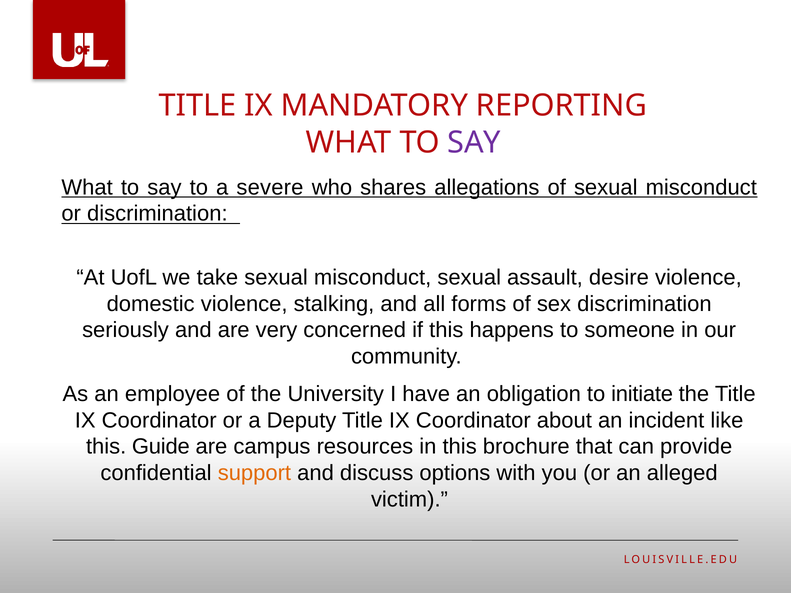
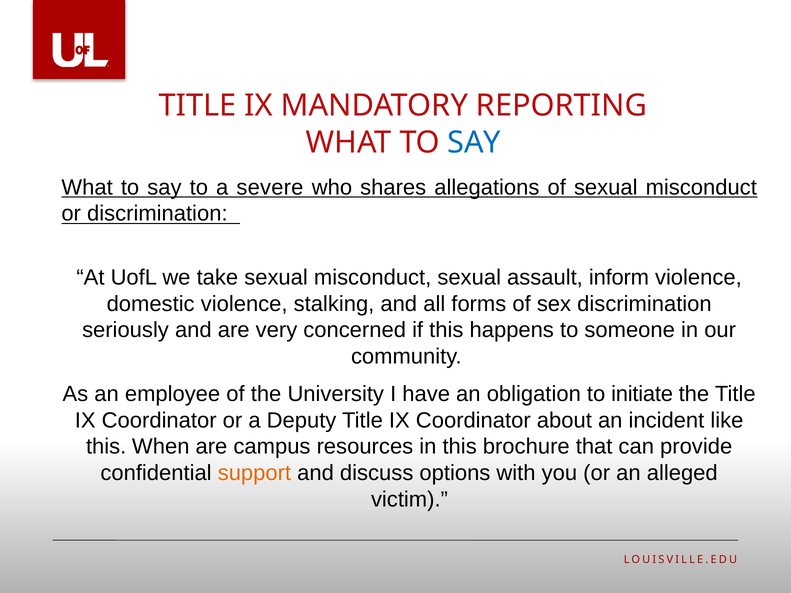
SAY colour: purple -> blue (474, 143)
desire: desire -> inform (619, 278)
Guide: Guide -> When (161, 447)
